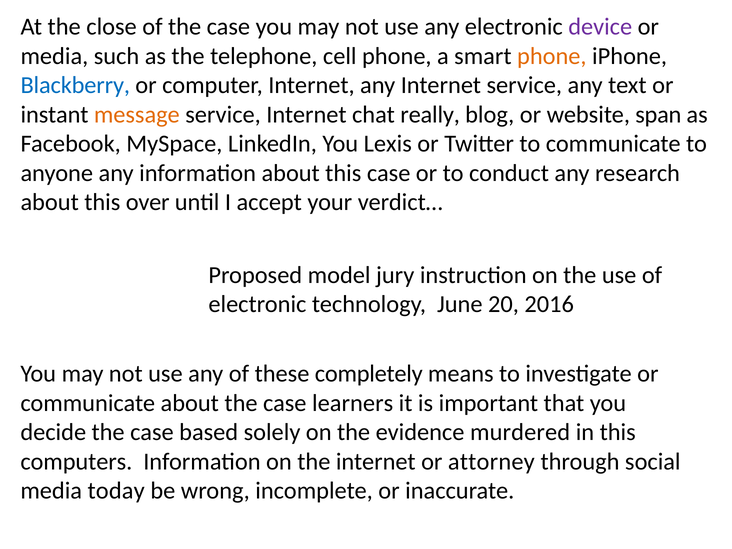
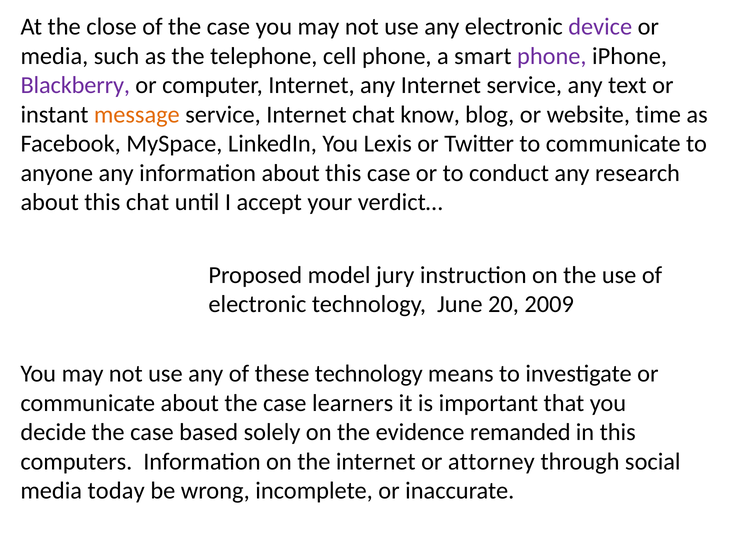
phone colour: orange -> purple (552, 56)
Blackberry colour: blue -> purple (75, 85)
really: really -> know (430, 115)
span: span -> time (658, 115)
this over: over -> chat (148, 202)
2016: 2016 -> 2009 (549, 304)
these completely: completely -> technology (369, 374)
murdered: murdered -> remanded (520, 432)
